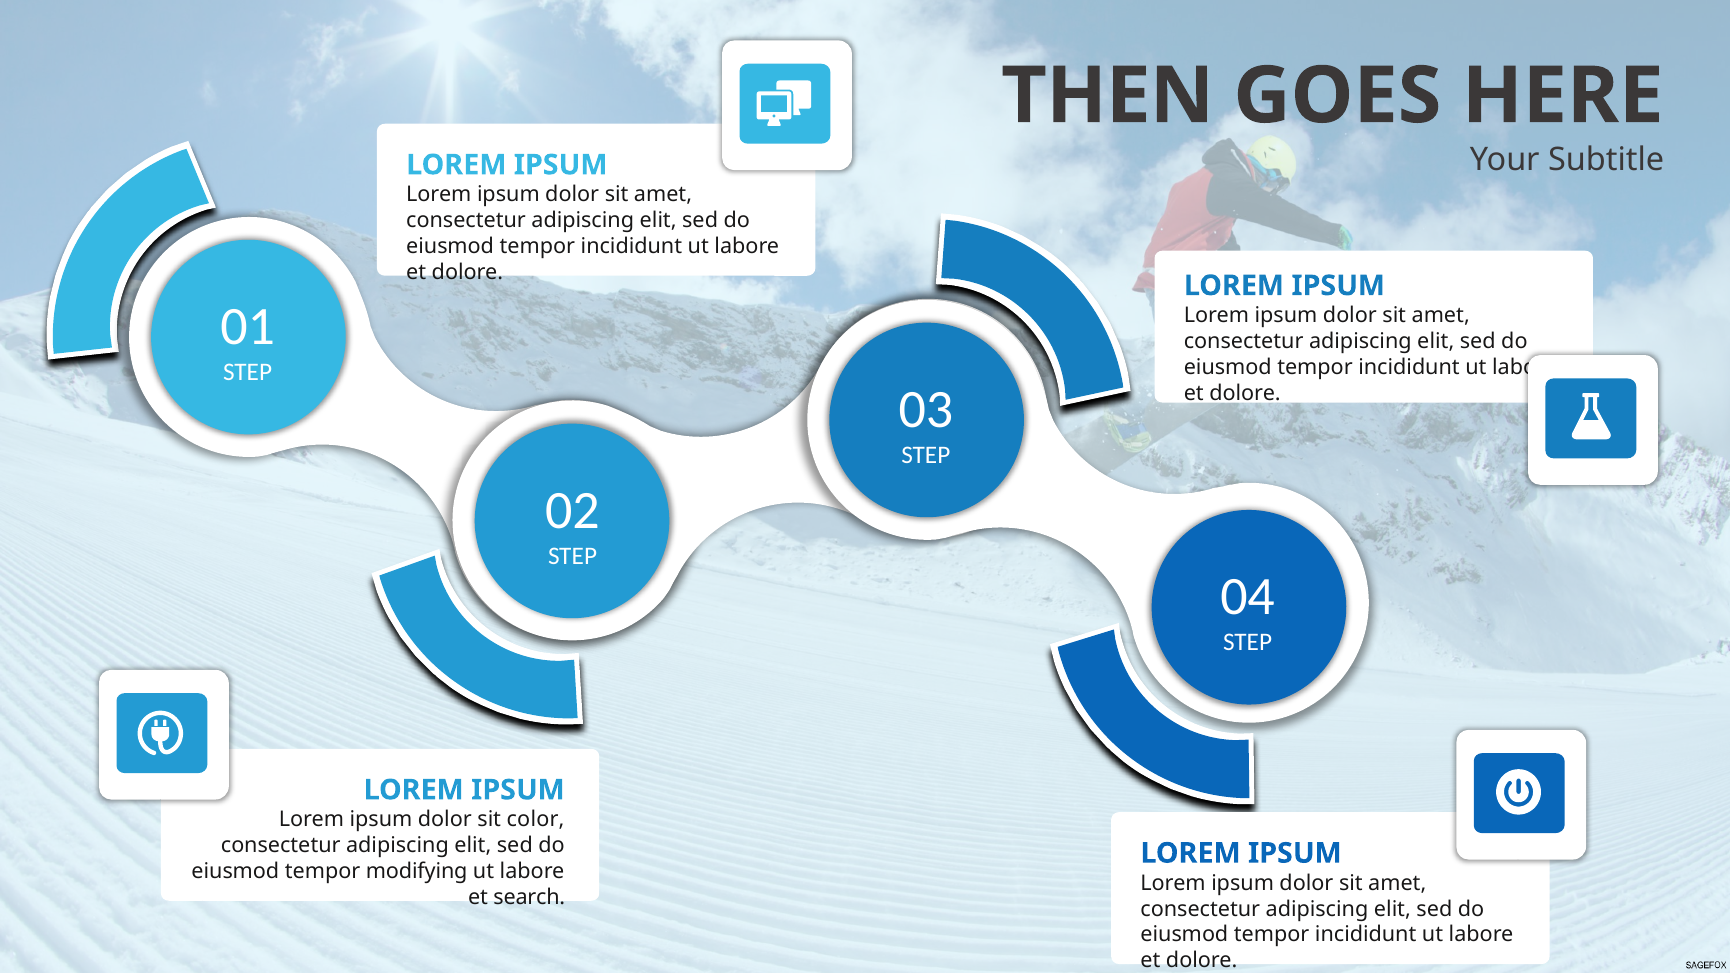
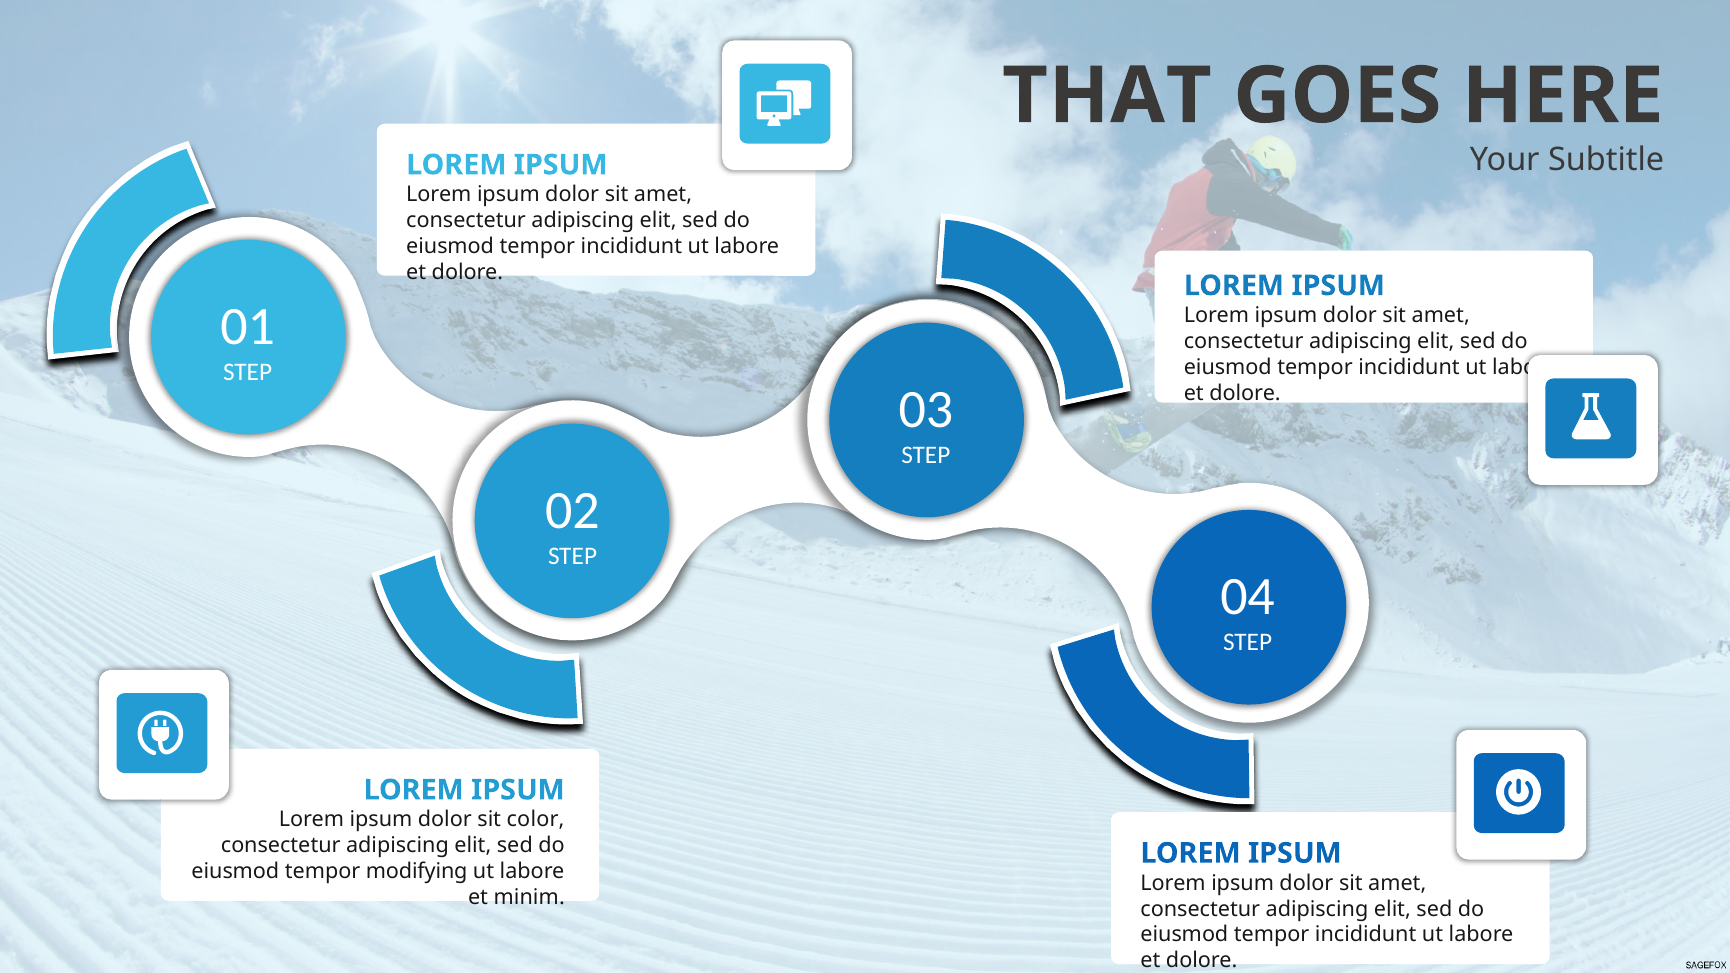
THEN: THEN -> THAT (1107, 96)
search: search -> minim (529, 898)
